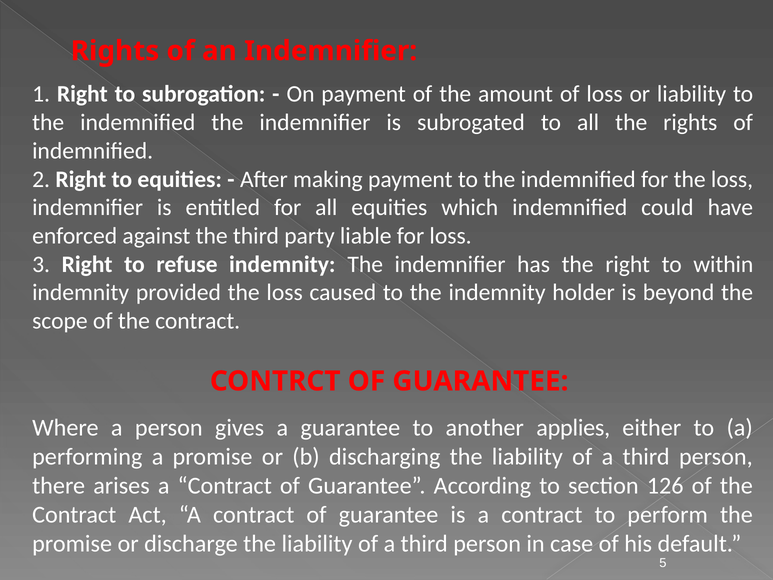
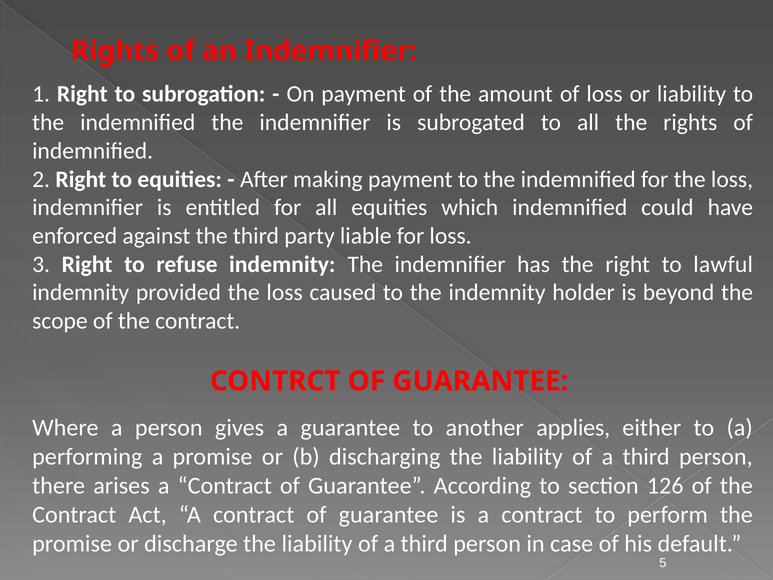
within: within -> lawful (723, 264)
